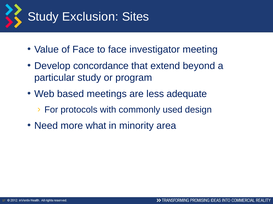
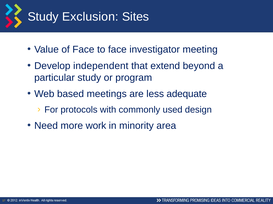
concordance: concordance -> independent (101, 66)
what: what -> work (96, 126)
